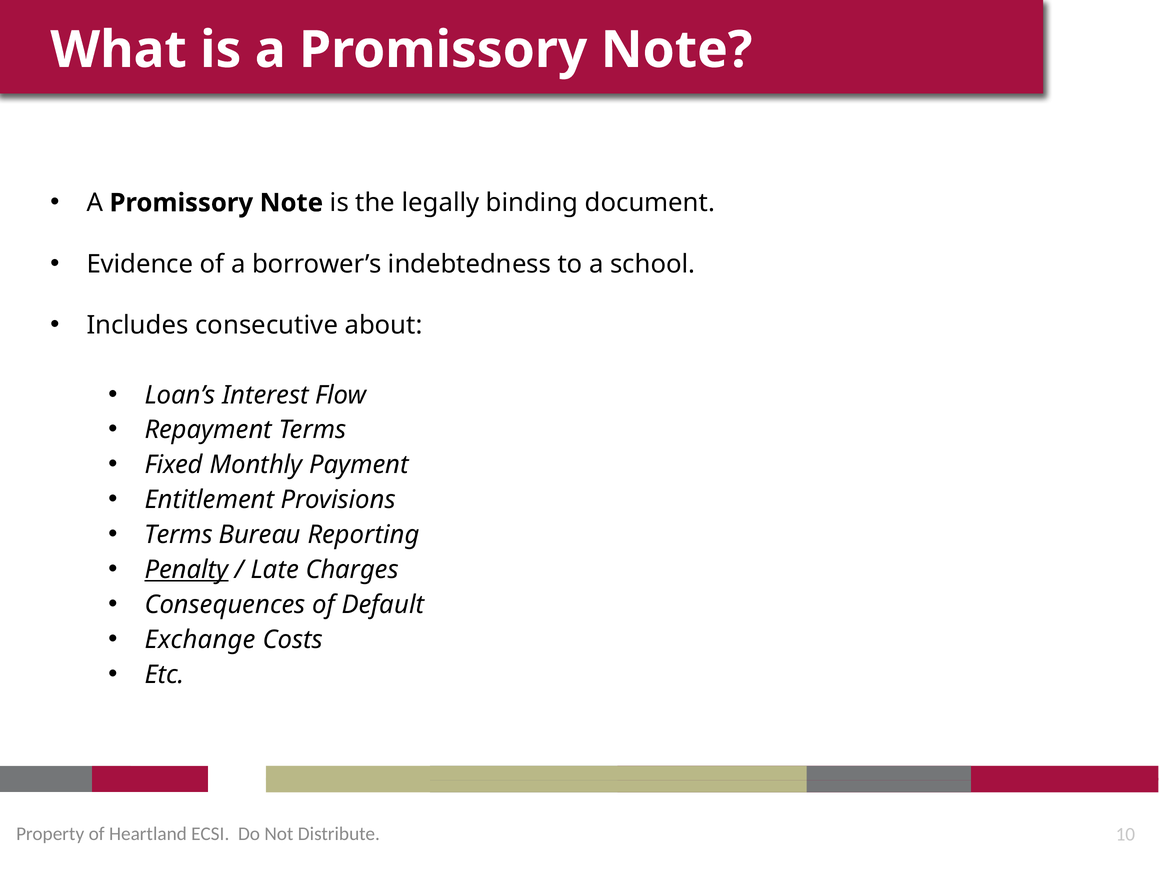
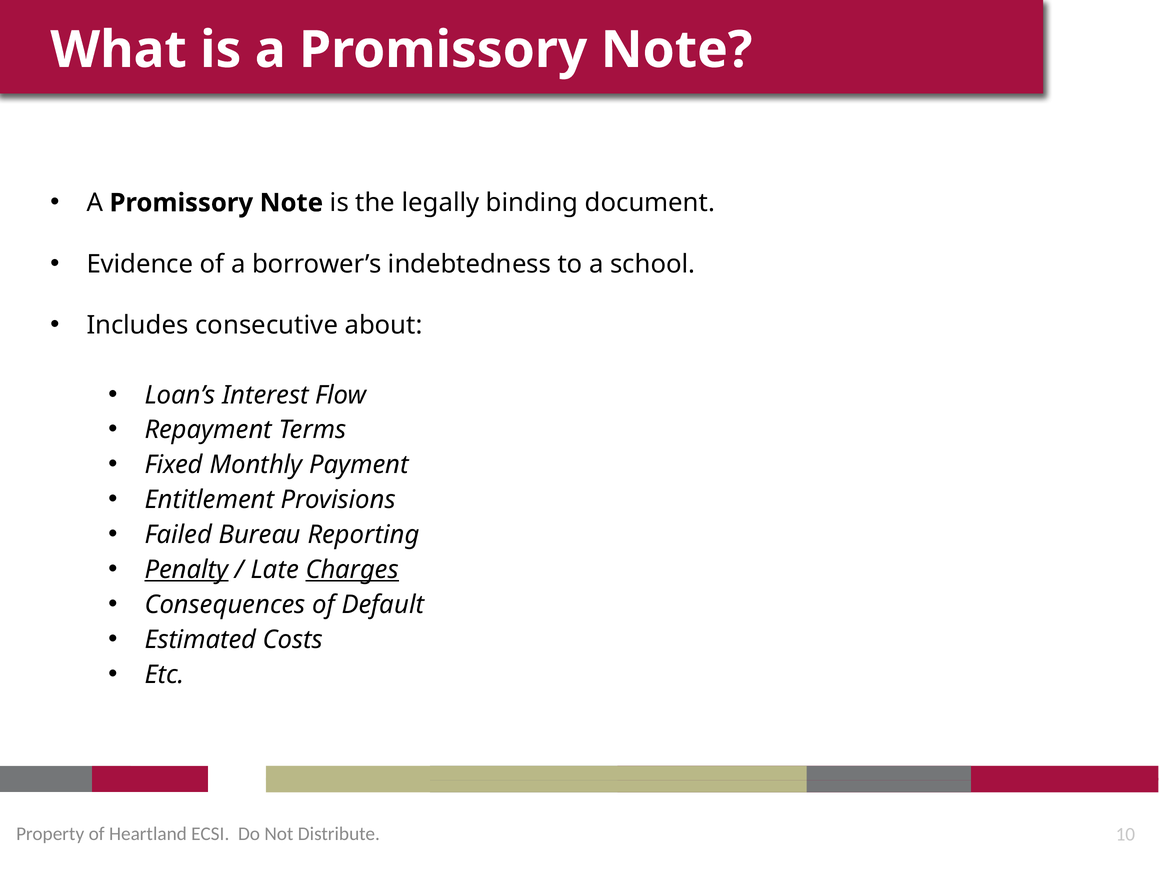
Terms: Terms -> Failed (178, 534)
Charges underline: none -> present (352, 569)
Exchange: Exchange -> Estimated (200, 639)
